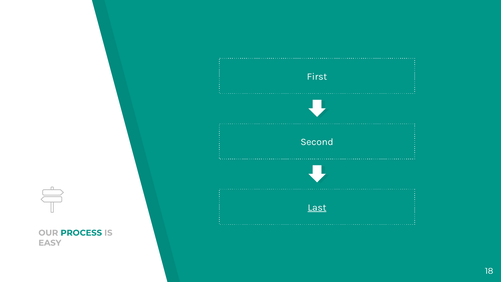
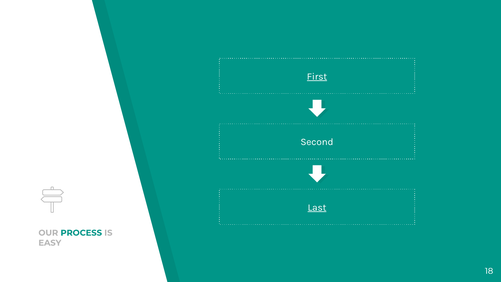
First underline: none -> present (317, 77)
